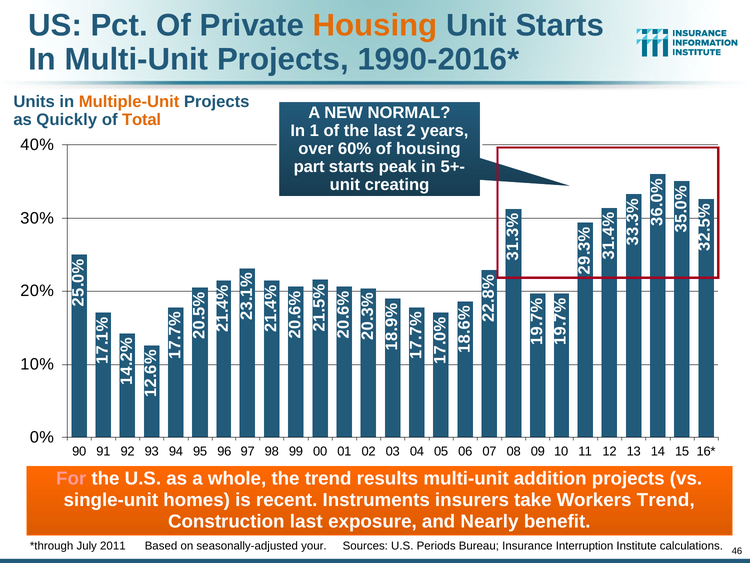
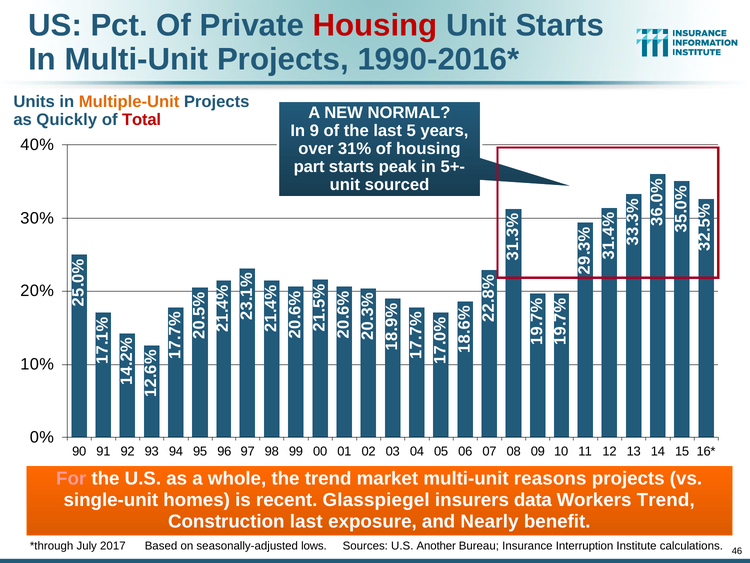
Housing colour: orange -> red (375, 26)
Total colour: orange -> red (142, 120)
In 1: 1 -> 9 (314, 131)
last 2: 2 -> 5 (411, 131)
60%: 60% -> 31% (355, 149)
creating: creating -> sourced (397, 185)
results: results -> market (387, 478)
addition: addition -> reasons (550, 478)
Instruments: Instruments -> Glasspiegel (376, 500)
take: take -> data (533, 500)
2011: 2011 -> 2017 (113, 546)
your: your -> lows (314, 546)
Periods: Periods -> Another (436, 546)
